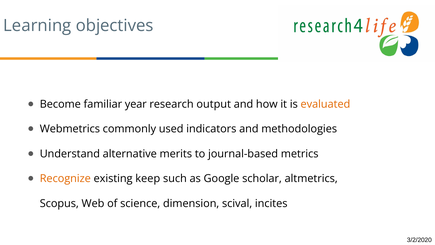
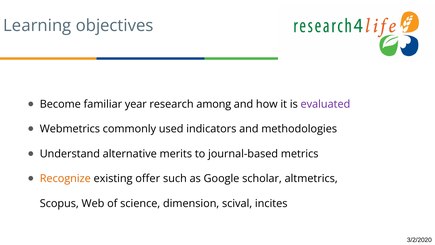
output: output -> among (214, 104)
evaluated colour: orange -> purple (325, 104)
keep: keep -> offer (148, 178)
